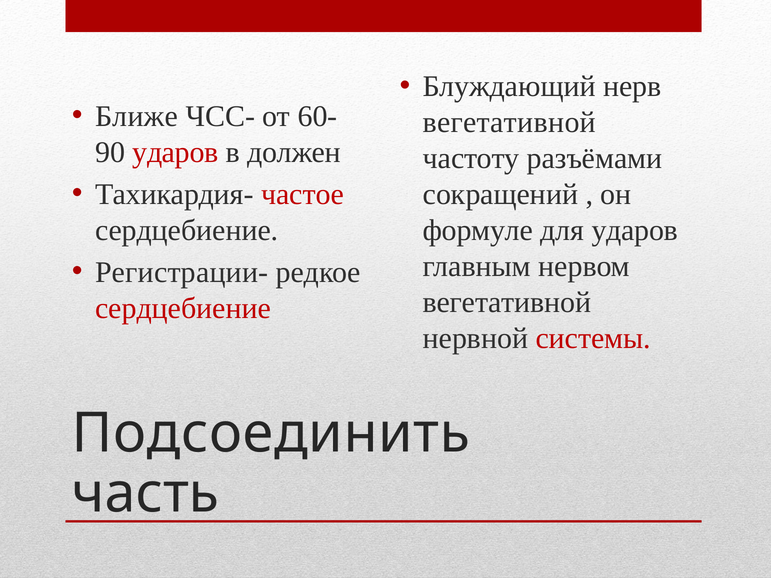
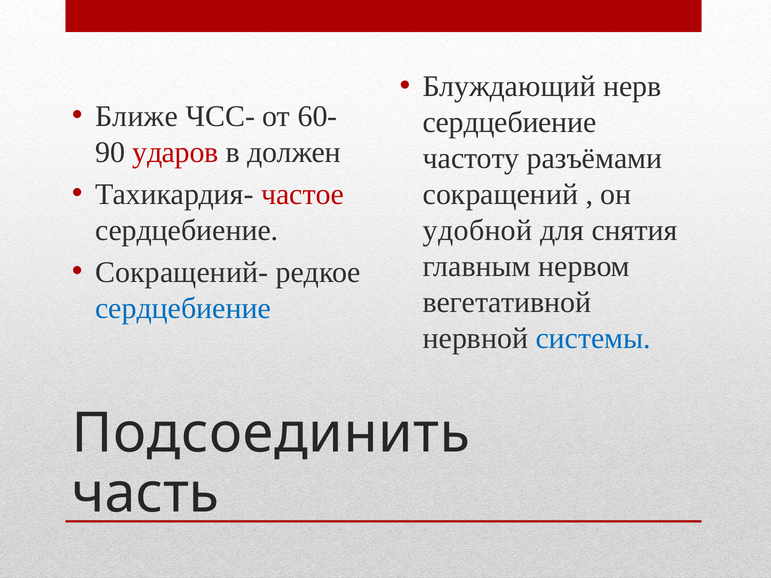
вегетативной: вегетативной -> сердцебиение (510, 122)
формуле: формуле -> удобной (478, 230)
для ударов: ударов -> снятия (635, 230)
Регистрации-: Регистрации- -> Сокращений- (182, 272)
сердцебиение colour: red -> blue (183, 308)
системы colour: red -> blue (593, 338)
